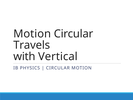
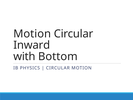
Travels: Travels -> Inward (32, 45)
Vertical: Vertical -> Bottom (58, 56)
